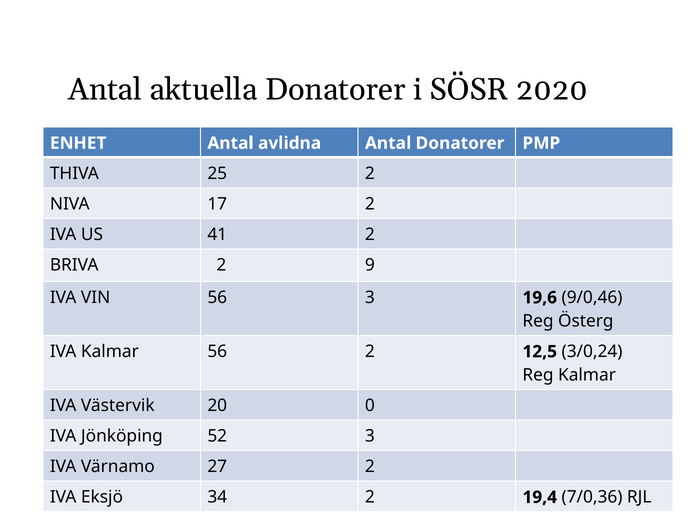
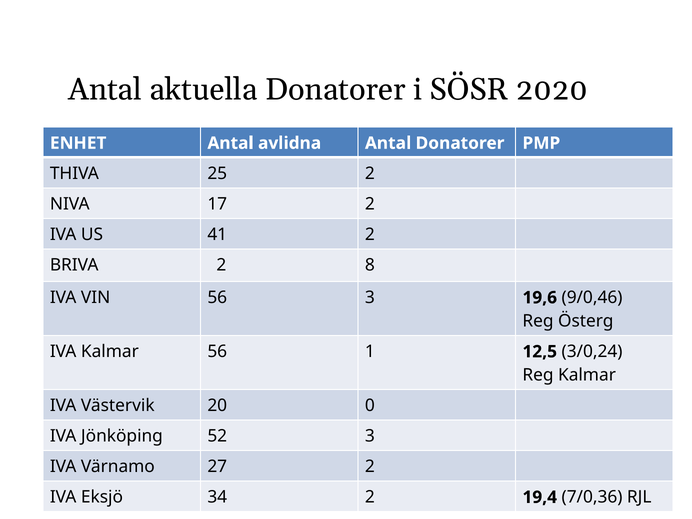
9: 9 -> 8 (370, 265)
56 2: 2 -> 1 (370, 352)
